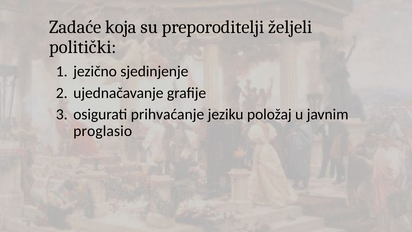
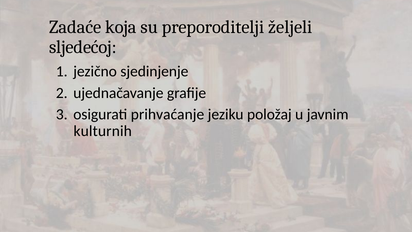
politički: politički -> sljedećoj (83, 47)
proglasio: proglasio -> kulturnih (103, 131)
